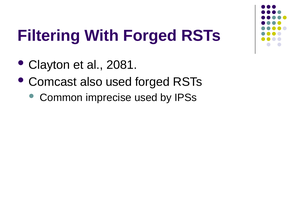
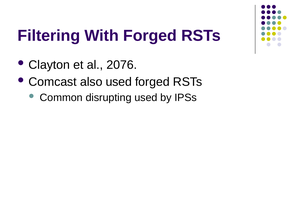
2081: 2081 -> 2076 (122, 65)
imprecise: imprecise -> disrupting (109, 98)
